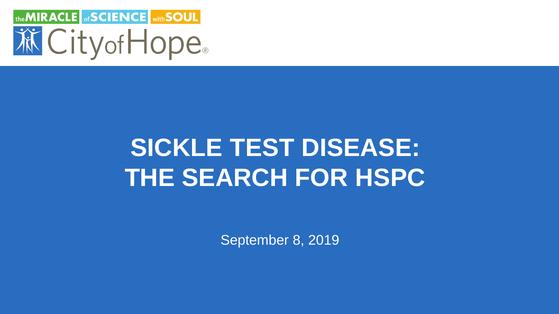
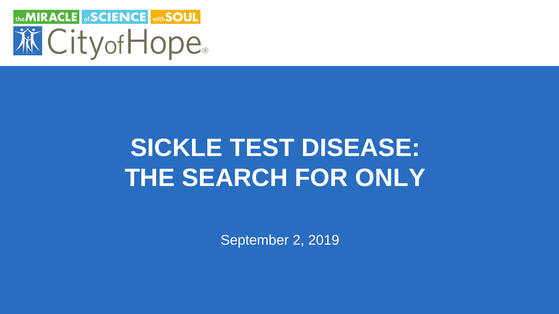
HSPC: HSPC -> ONLY (390, 178)
8: 8 -> 2 (299, 241)
